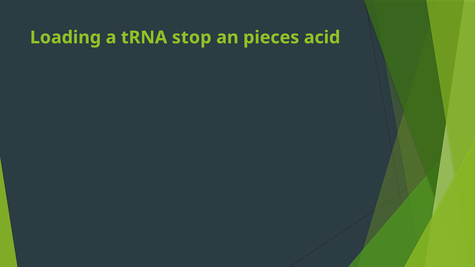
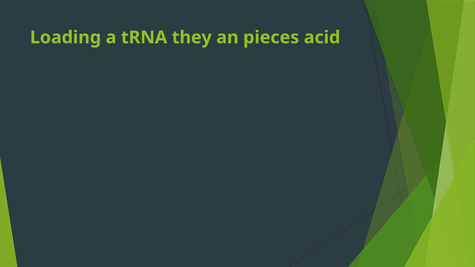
stop: stop -> they (192, 37)
